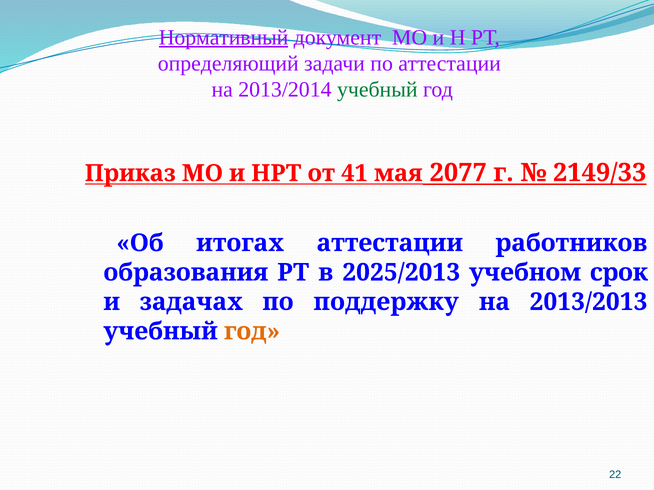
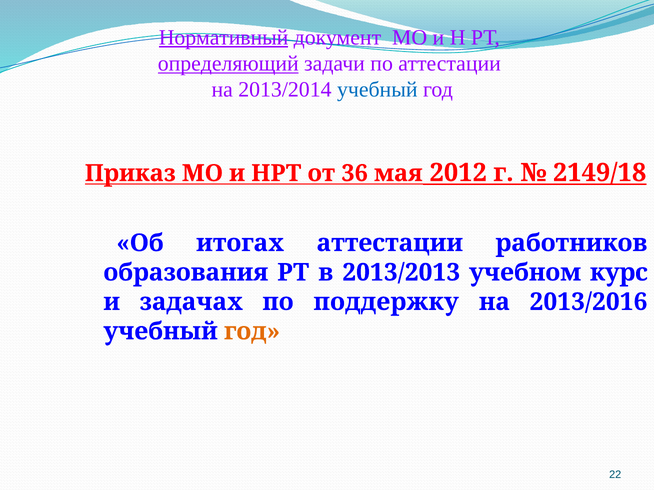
определяющий underline: none -> present (228, 64)
учебный colour: green -> blue (377, 90)
41: 41 -> 36 (355, 173)
2077: 2077 -> 2012 (458, 173)
2149/33: 2149/33 -> 2149/18 (600, 173)
2025/2013: 2025/2013 -> 2013/2013 (401, 273)
срок: срок -> курс (619, 273)
2013/2013: 2013/2013 -> 2013/2016 (588, 302)
